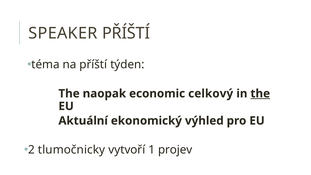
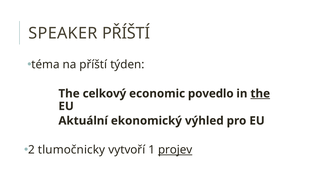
naopak: naopak -> celkový (104, 94)
celkový: celkový -> povedlo (211, 94)
projev underline: none -> present (175, 150)
